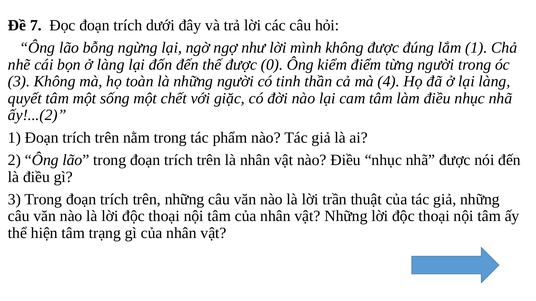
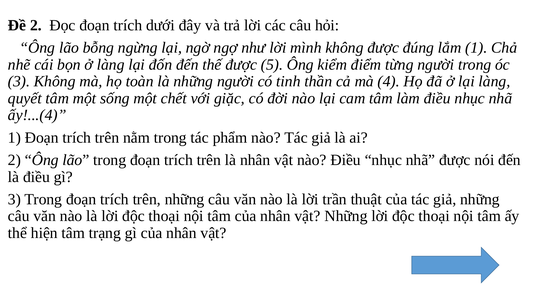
Đề 7: 7 -> 2 (36, 25)
0: 0 -> 5 (272, 65)
ấy!...(2: ấy!...(2 -> ấy!...(4 (37, 115)
